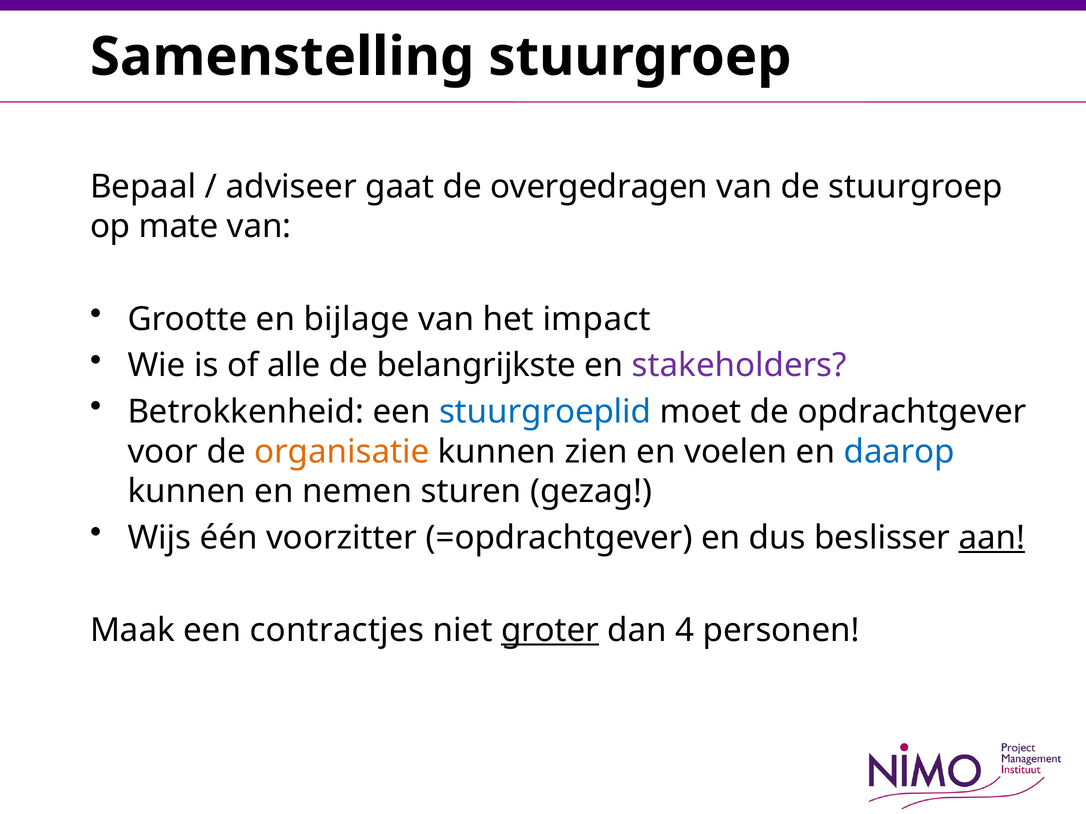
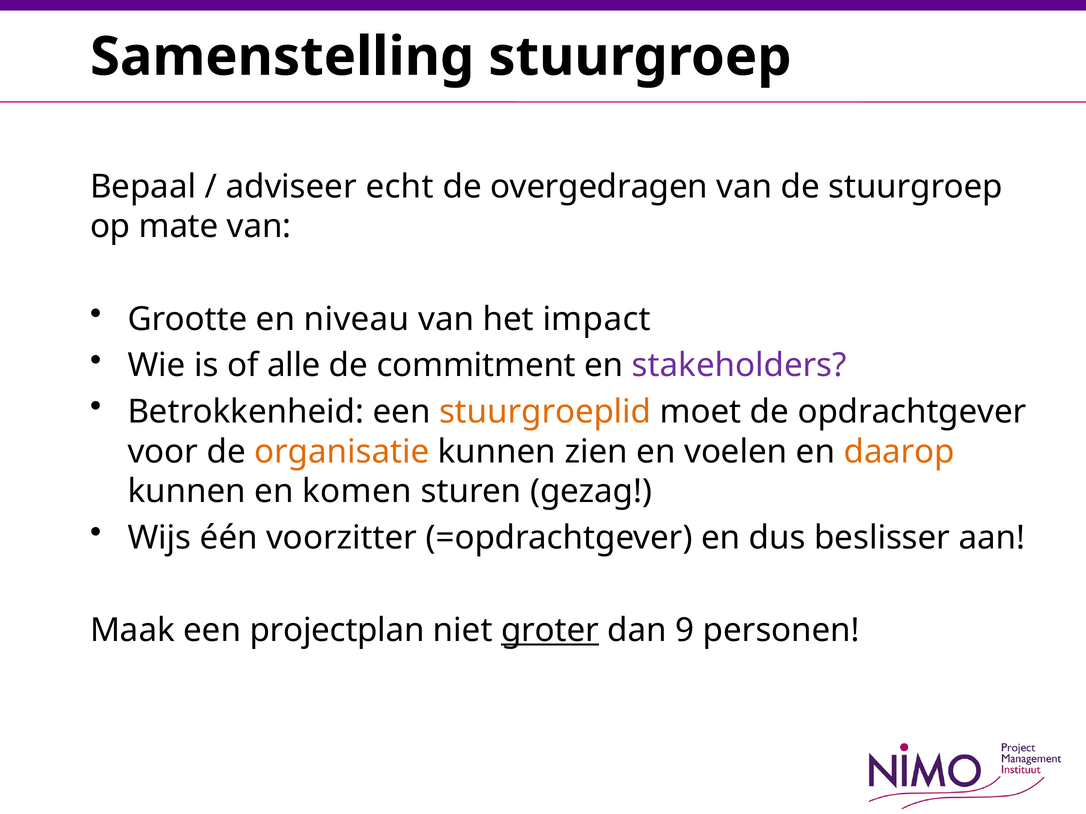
gaat: gaat -> echt (400, 187)
bijlage: bijlage -> niveau (357, 319)
belangrijkste: belangrijkste -> commitment (476, 366)
stuurgroeplid colour: blue -> orange (545, 412)
daarop colour: blue -> orange (899, 452)
nemen: nemen -> komen (357, 492)
aan underline: present -> none (992, 538)
contractjes: contractjes -> projectplan (337, 631)
4: 4 -> 9 (685, 631)
